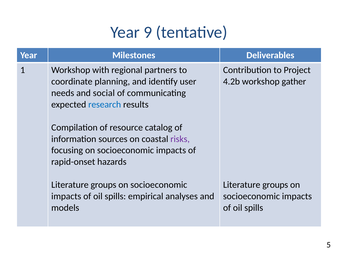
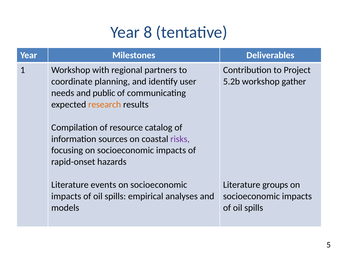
9: 9 -> 8 (148, 32)
4.2b: 4.2b -> 5.2b (231, 82)
social: social -> public (104, 93)
research colour: blue -> orange (105, 105)
groups: groups -> events (103, 185)
